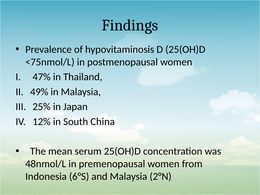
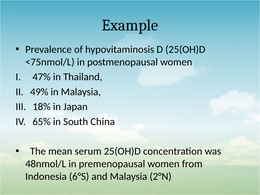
Findings: Findings -> Example (130, 25)
25%: 25% -> 18% (42, 107)
12%: 12% -> 65% (42, 122)
